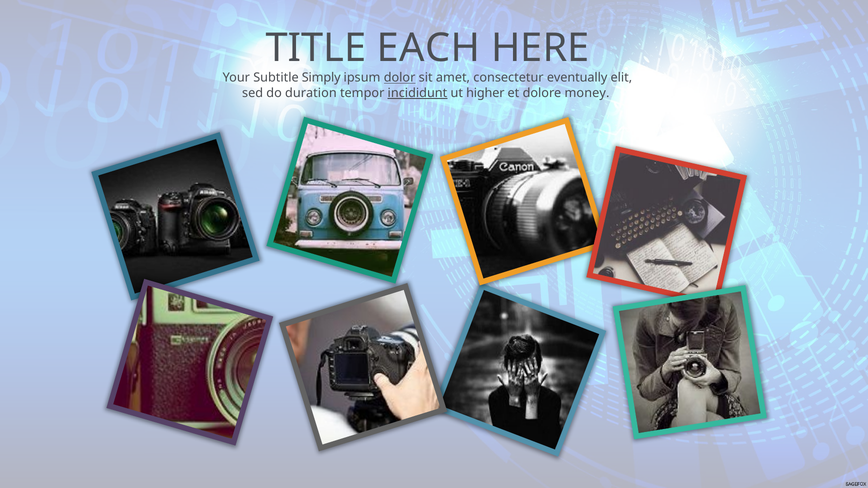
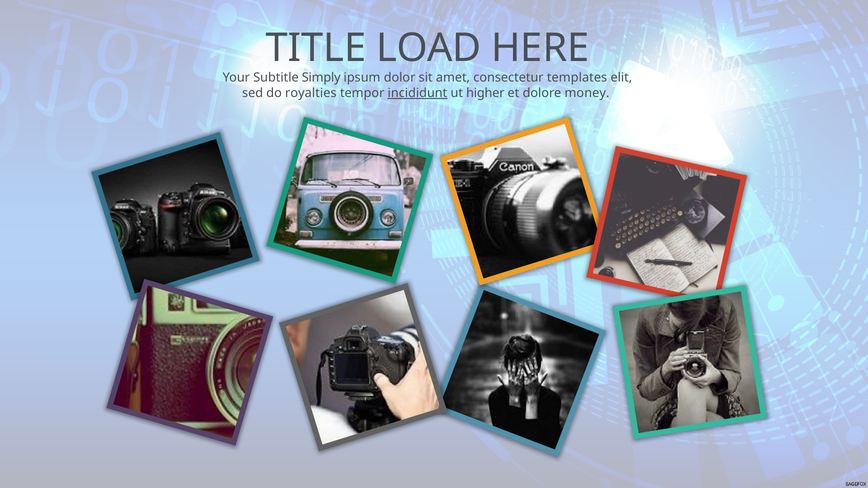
EACH: EACH -> LOAD (429, 48)
dolor underline: present -> none (400, 78)
eventually: eventually -> templates (577, 78)
duration: duration -> royalties (311, 93)
